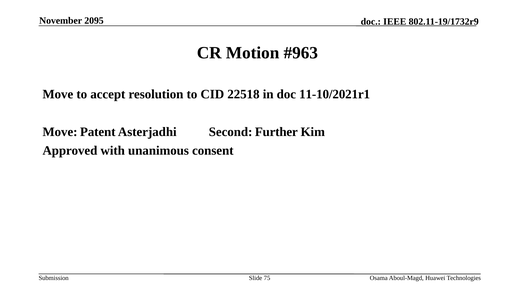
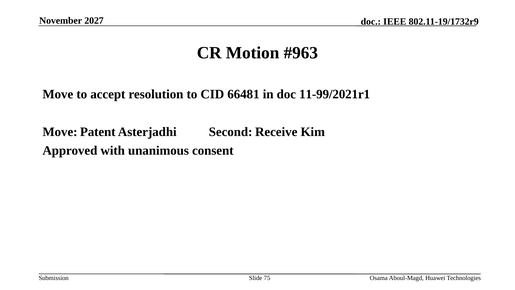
2095: 2095 -> 2027 (94, 20)
22518: 22518 -> 66481 (243, 94)
11-10/2021r1: 11-10/2021r1 -> 11-99/2021r1 (335, 94)
Further: Further -> Receive (276, 132)
